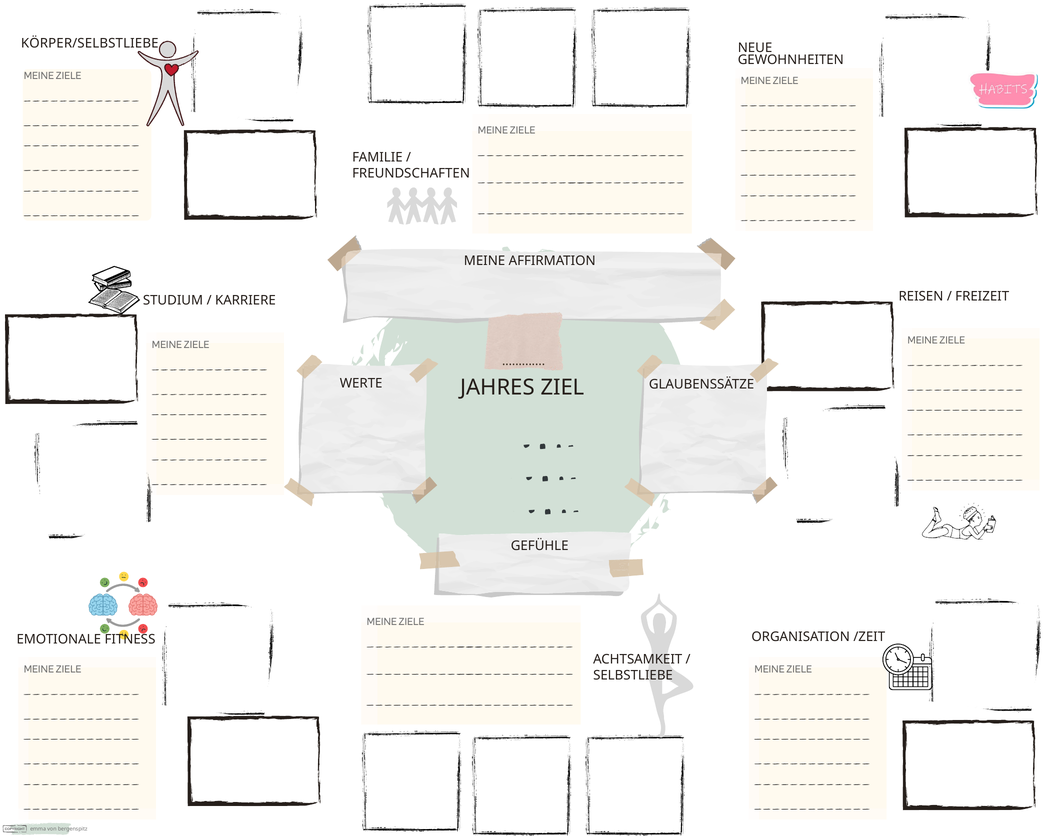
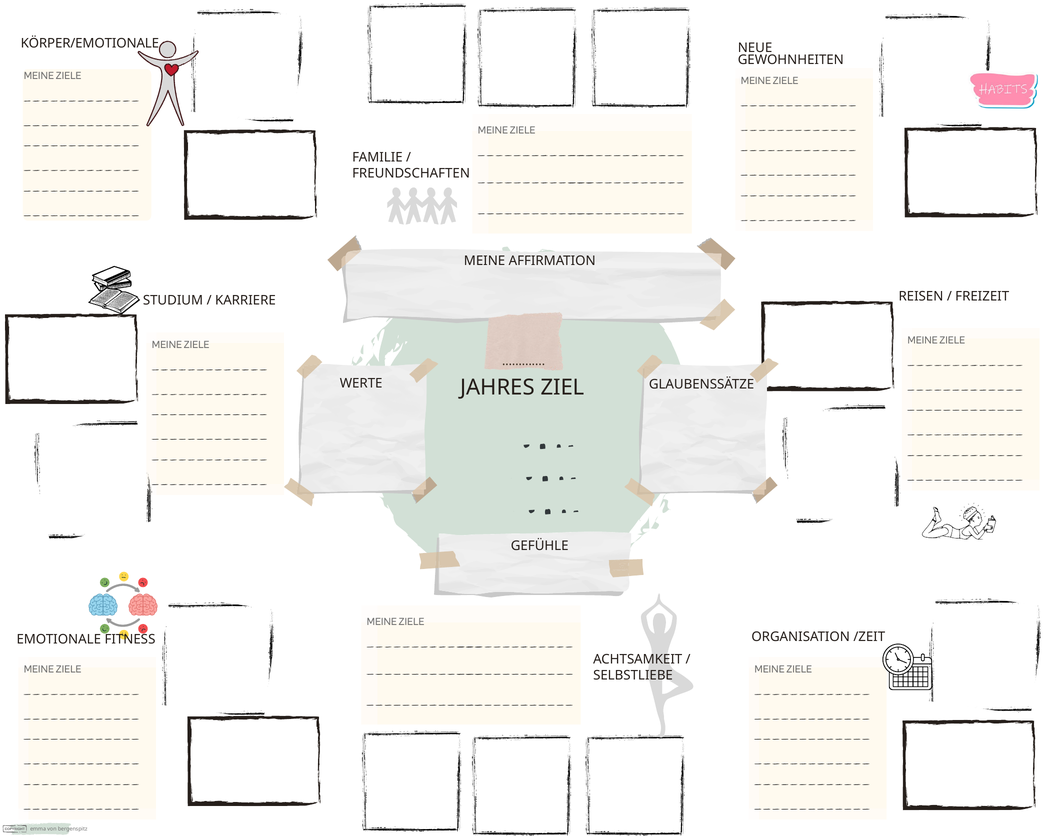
KÖRPER/SELBSTLIEBE: KÖRPER/SELBSTLIEBE -> KÖRPER/EMOTIONALE (90, 43)
